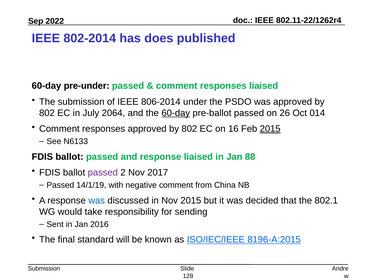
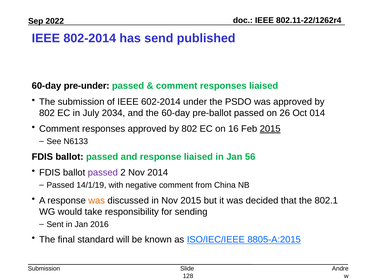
does: does -> send (159, 38)
806-2014: 806-2014 -> 602-2014 (161, 102)
2064: 2064 -> 2034 (113, 113)
60-day underline: present -> none (176, 113)
88: 88 -> 56 (250, 157)
2017: 2017 -> 2014 (158, 172)
was colour: blue -> orange (97, 200)
8196-A:2015: 8196-A:2015 -> 8805-A:2015 (274, 239)
